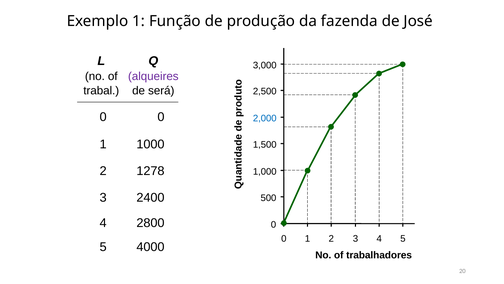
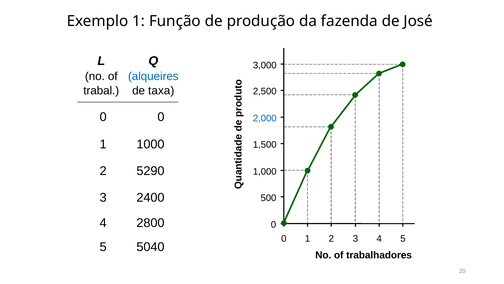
alqueires colour: purple -> blue (153, 76)
será: será -> taxa (161, 91)
1278: 1278 -> 5290 (150, 171)
4000: 4000 -> 5040 (150, 247)
